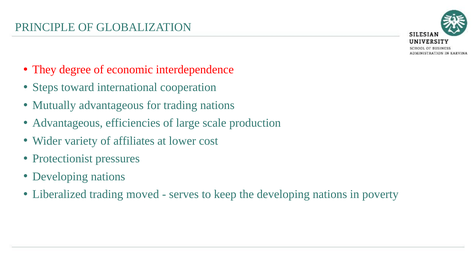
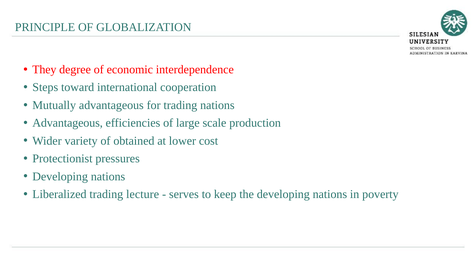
affiliates: affiliates -> obtained (134, 141)
moved: moved -> lecture (143, 194)
